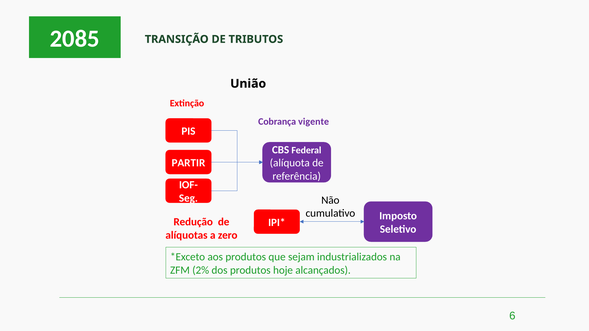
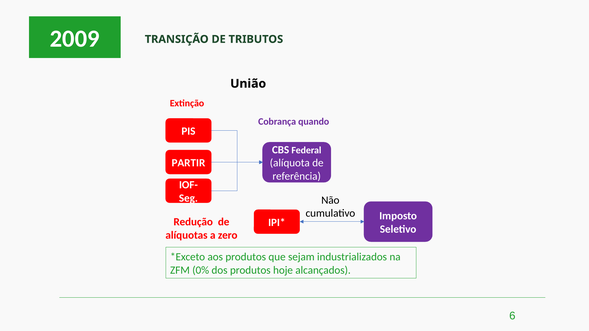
2085: 2085 -> 2009 (75, 39)
vigente: vigente -> quando (314, 122)
2%: 2% -> 0% (201, 270)
